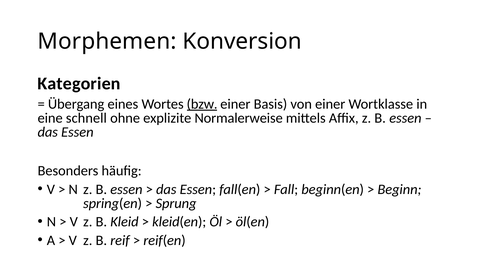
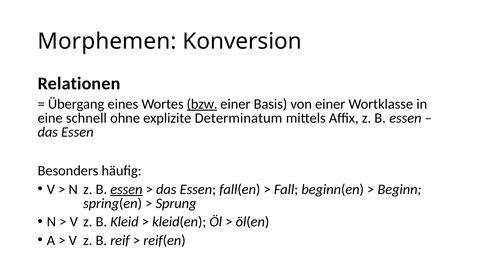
Kategorien: Kategorien -> Relationen (79, 84)
Normalerweise: Normalerweise -> Determinatum (239, 118)
essen underline: none -> present (126, 190)
